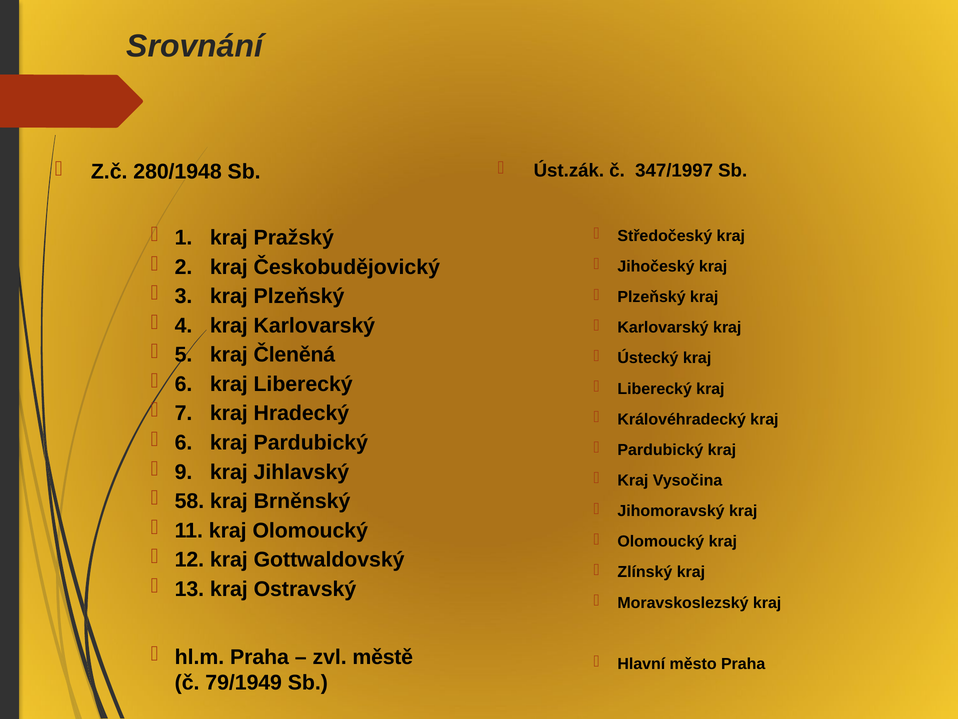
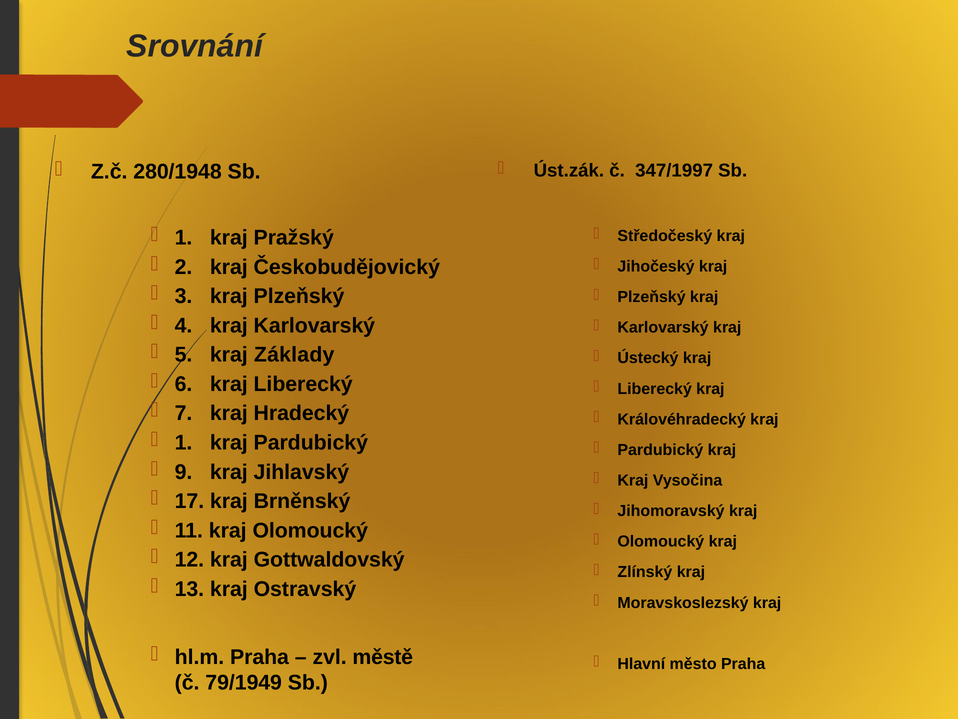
Členěná: Členěná -> Základy (294, 355)
6: 6 -> 1 (184, 442)
58: 58 -> 17 (189, 501)
